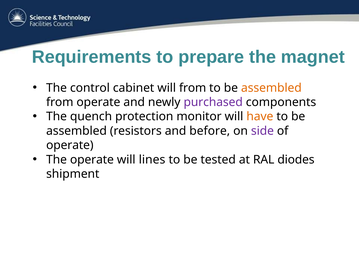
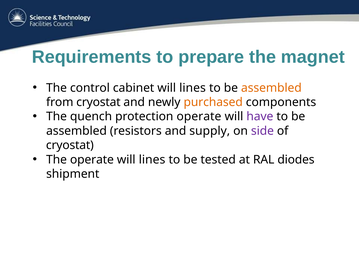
cabinet will from: from -> lines (193, 88)
from operate: operate -> cryostat (98, 102)
purchased colour: purple -> orange (213, 102)
protection monitor: monitor -> operate (199, 117)
have colour: orange -> purple (260, 117)
before: before -> supply (210, 131)
operate: operate -> cryostat (70, 145)
